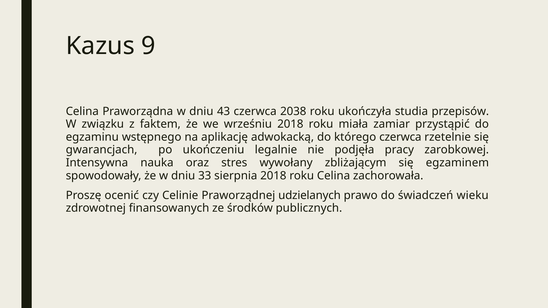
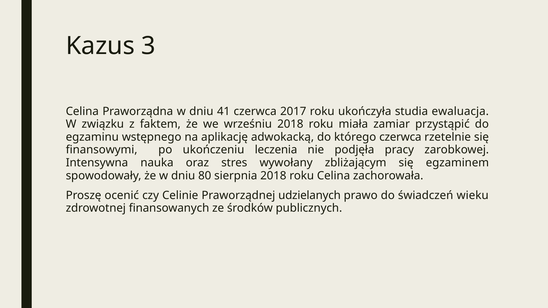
9: 9 -> 3 (148, 46)
43: 43 -> 41 (224, 111)
2038: 2038 -> 2017 (293, 111)
przepisów: przepisów -> ewaluacja (460, 111)
gwarancjach: gwarancjach -> finansowymi (102, 150)
legalnie: legalnie -> leczenia (276, 150)
33: 33 -> 80 (205, 176)
